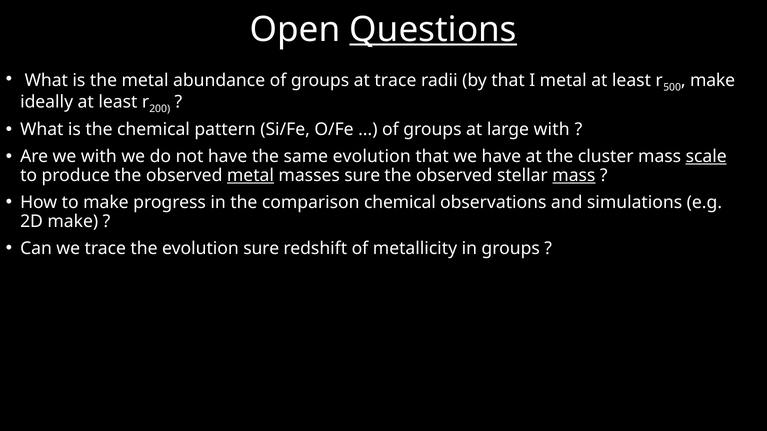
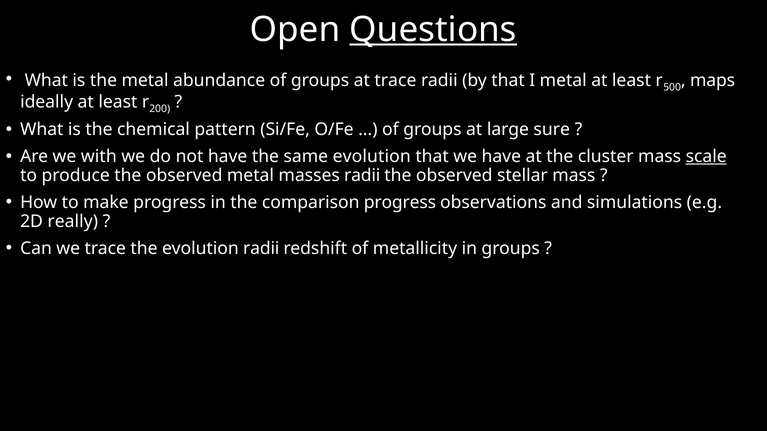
make: make -> maps (713, 80)
large with: with -> sure (552, 130)
metal underline: present -> none (250, 176)
masses sure: sure -> radii (362, 176)
mass underline: present -> none (574, 176)
comparison chemical: chemical -> progress (400, 203)
2D make: make -> really (73, 221)
evolution sure: sure -> radii (261, 248)
